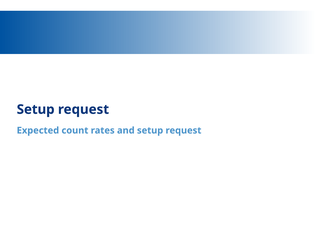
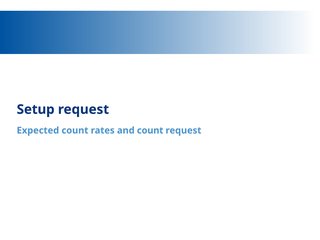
and setup: setup -> count (150, 130)
